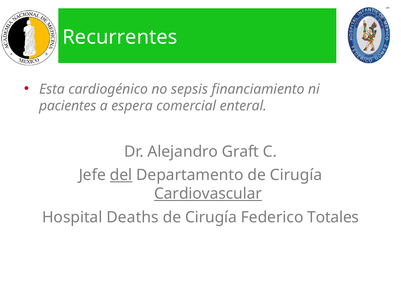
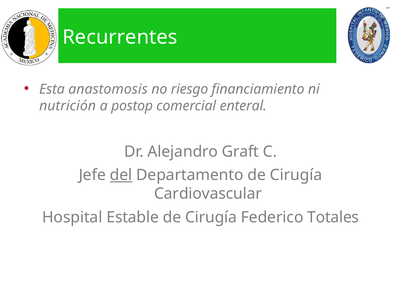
cardiogénico: cardiogénico -> anastomosis (108, 89)
sepsis: sepsis -> riesgo (190, 89)
pacientes: pacientes -> nutrición (68, 106)
espera: espera -> postop (132, 106)
Cardiovascular underline: present -> none (208, 194)
Deaths: Deaths -> Estable (133, 217)
